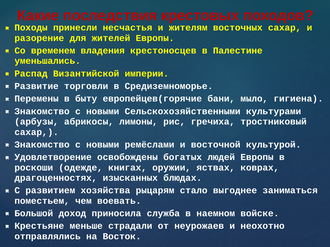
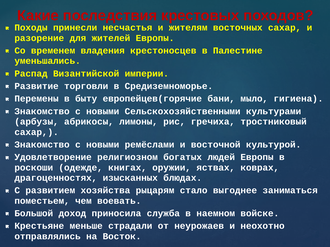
освобождены: освобождены -> религиозном (127, 157)
